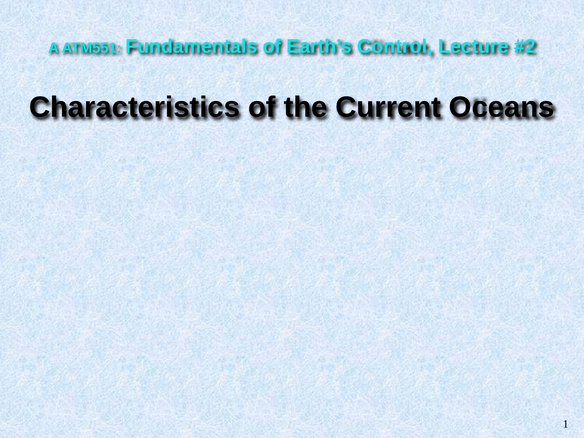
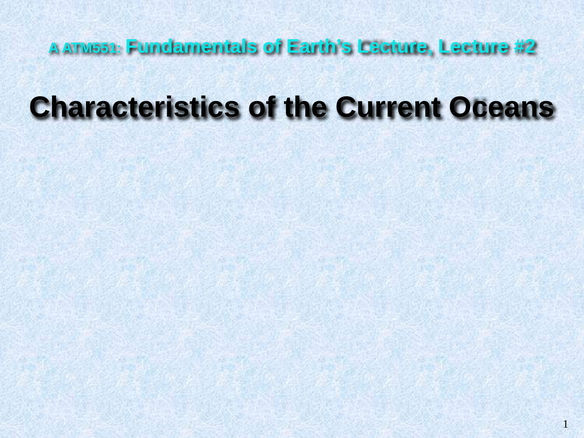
Earth’s Control: Control -> Lecture (395, 46)
